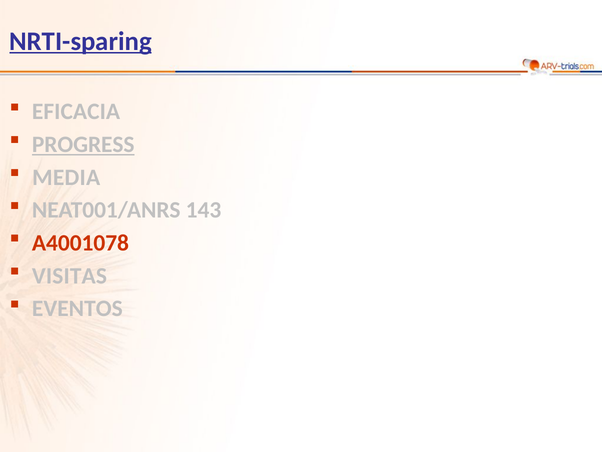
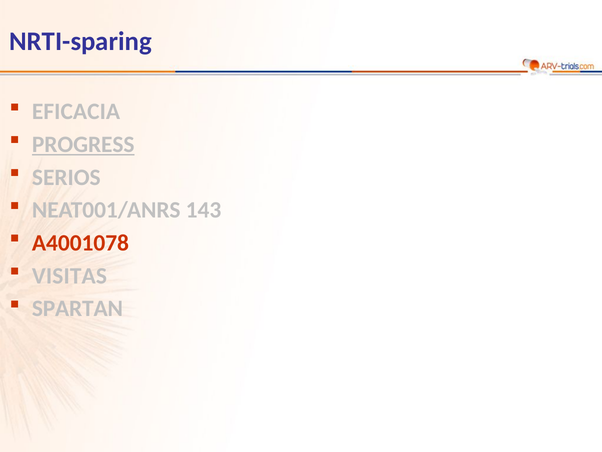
NRTI-sparing underline: present -> none (81, 41)
MEDIA: MEDIA -> SERIOS (66, 177)
EVENTOS: EVENTOS -> SPARTAN (77, 308)
